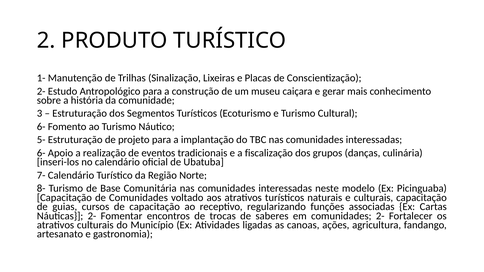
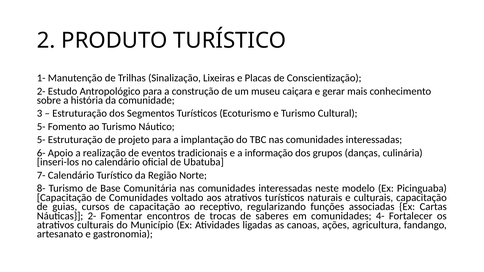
6-: 6- -> 5- (41, 127)
fiscalização: fiscalização -> informação (269, 153)
comunidades 2-: 2- -> 4- (380, 216)
